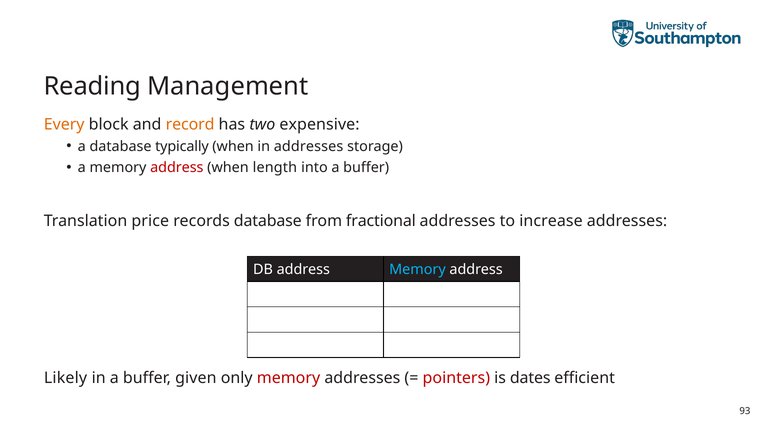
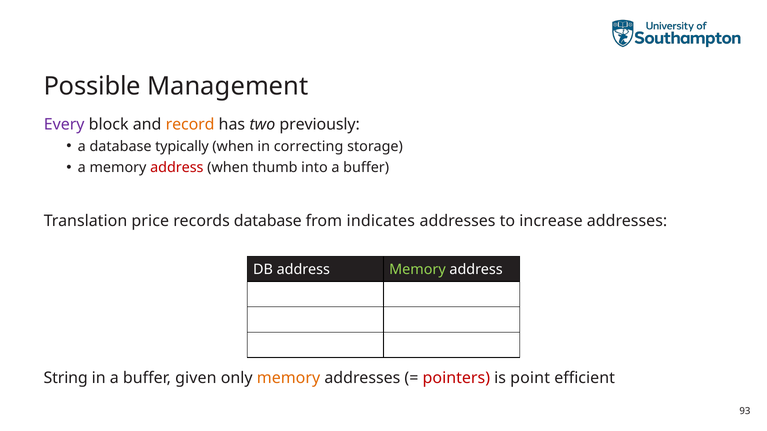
Reading: Reading -> Possible (92, 86)
Every colour: orange -> purple (64, 125)
expensive: expensive -> previously (320, 125)
in addresses: addresses -> correcting (309, 147)
length: length -> thumb (275, 168)
fractional: fractional -> indicates (381, 221)
Memory colour: light blue -> light green (417, 270)
Likely: Likely -> String (66, 379)
memory colour: red -> orange (288, 379)
dates: dates -> point (530, 379)
